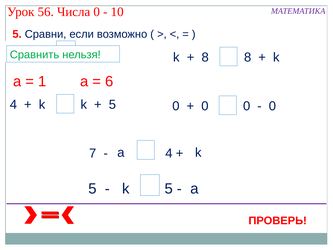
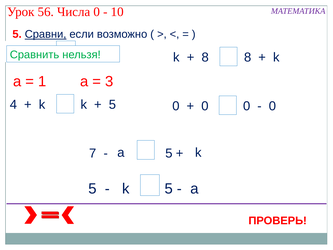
Сравни underline: none -> present (46, 34)
6: 6 -> 3 (109, 81)
4: 4 -> 5 (169, 153)
